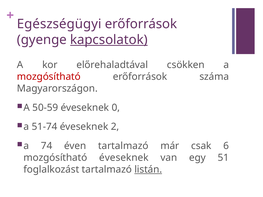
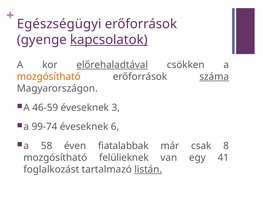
előrehaladtával underline: none -> present (112, 65)
mozgósítható colour: red -> orange (49, 77)
száma underline: none -> present (214, 77)
50-59: 50-59 -> 46-59 (45, 108)
0: 0 -> 3 (116, 108)
51-74: 51-74 -> 99-74 (44, 127)
2: 2 -> 6 (115, 127)
74: 74 -> 58 (47, 146)
éven tartalmazó: tartalmazó -> fiatalabbak (123, 146)
6: 6 -> 8 (226, 146)
mozgósítható éveseknek: éveseknek -> felülieknek (124, 158)
51: 51 -> 41 (223, 158)
